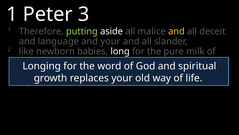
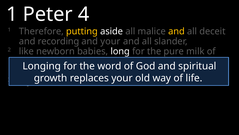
Peter 3: 3 -> 4 (84, 14)
putting colour: light green -> yellow (82, 31)
language: language -> recording (58, 41)
